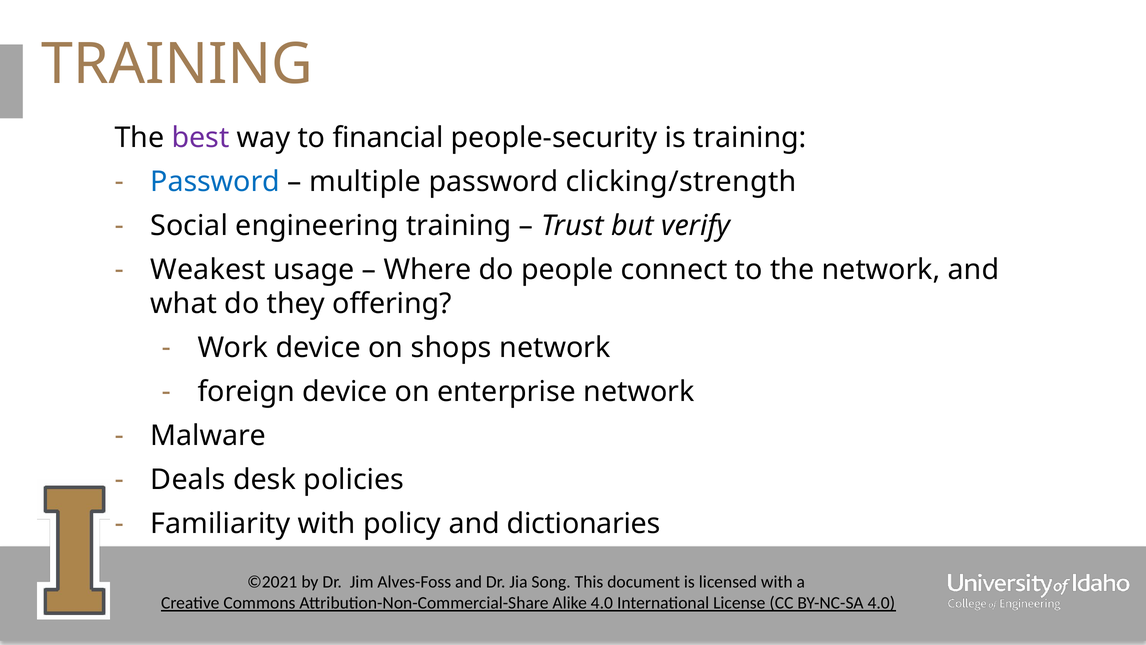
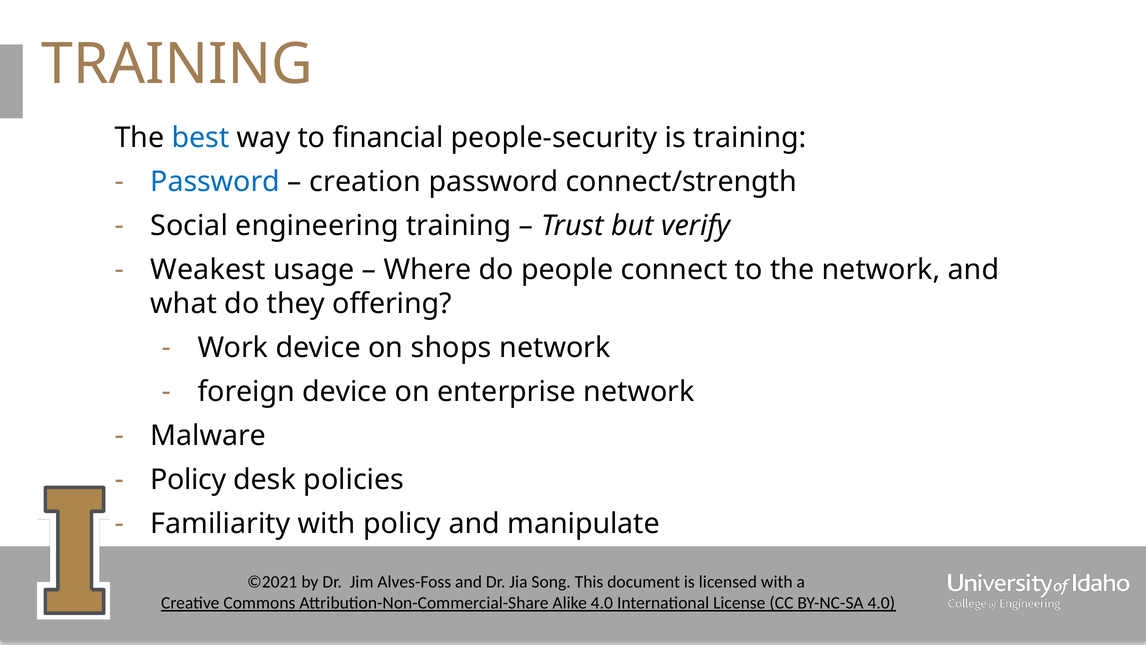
best colour: purple -> blue (201, 138)
multiple: multiple -> creation (365, 182)
clicking/strength: clicking/strength -> connect/strength (681, 182)
Deals: Deals -> Policy (188, 480)
dictionaries: dictionaries -> manipulate (584, 524)
